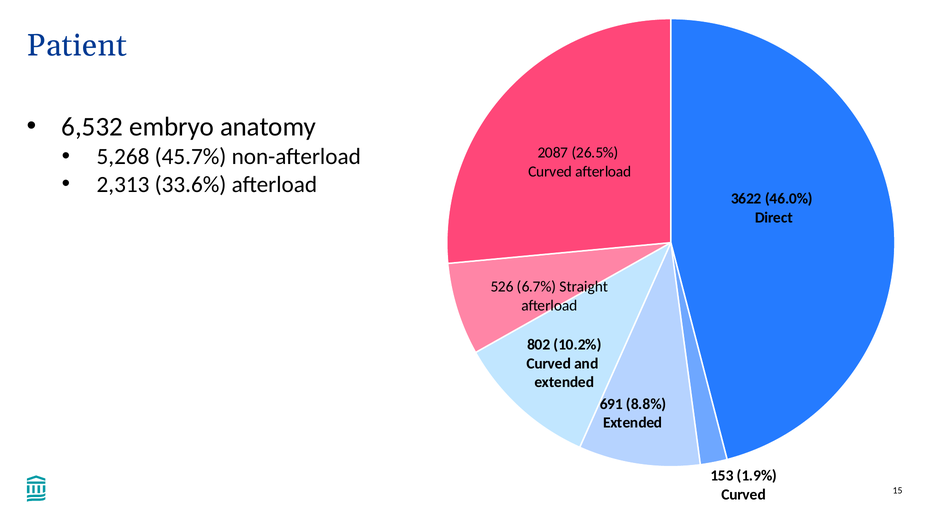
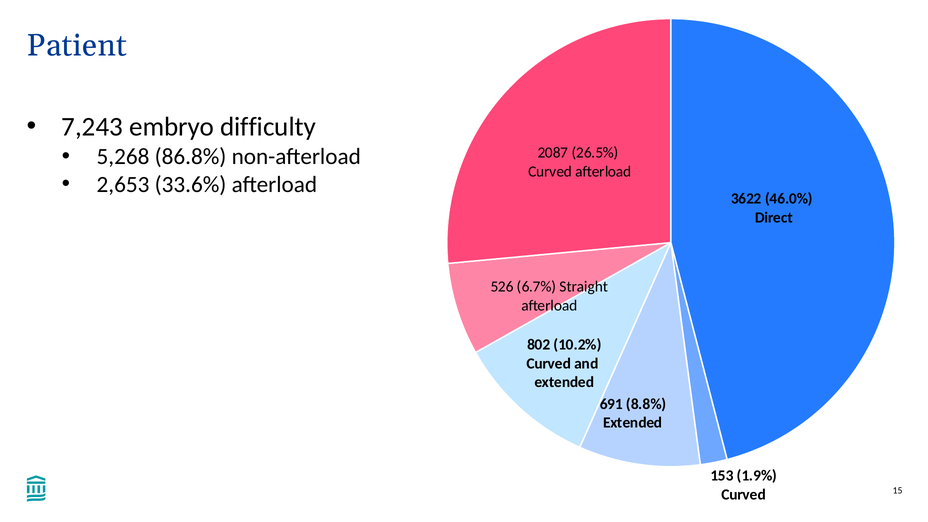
6,532: 6,532 -> 7,243 (92, 127)
anatomy: anatomy -> difficulty (268, 127)
45.7%: 45.7% -> 86.8% (191, 157)
2,313: 2,313 -> 2,653 (123, 185)
